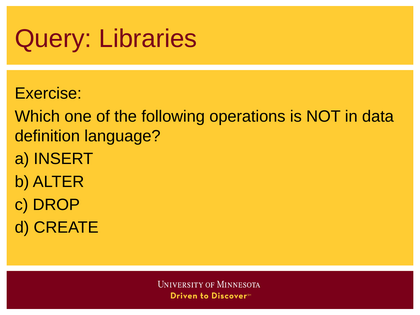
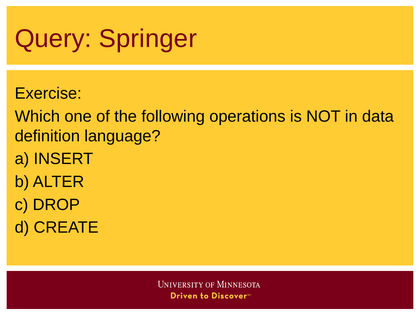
Libraries: Libraries -> Springer (148, 39)
